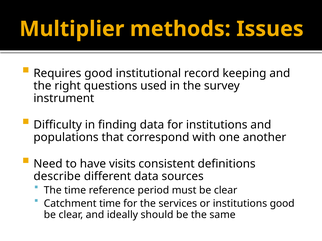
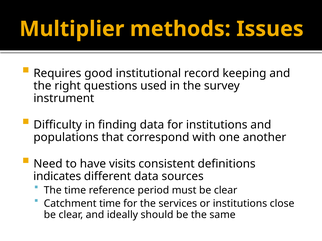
describe: describe -> indicates (57, 177)
institutions good: good -> close (282, 204)
